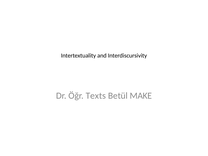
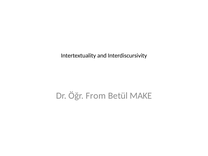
Texts: Texts -> From (96, 96)
